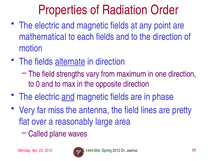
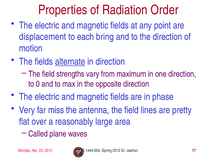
mathematical: mathematical -> displacement (43, 37)
each fields: fields -> bring (105, 37)
and underline: present -> none (68, 96)
